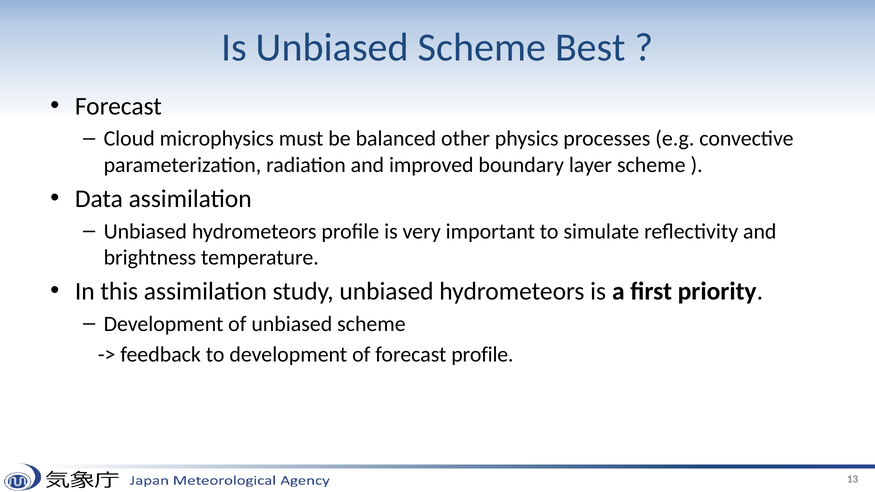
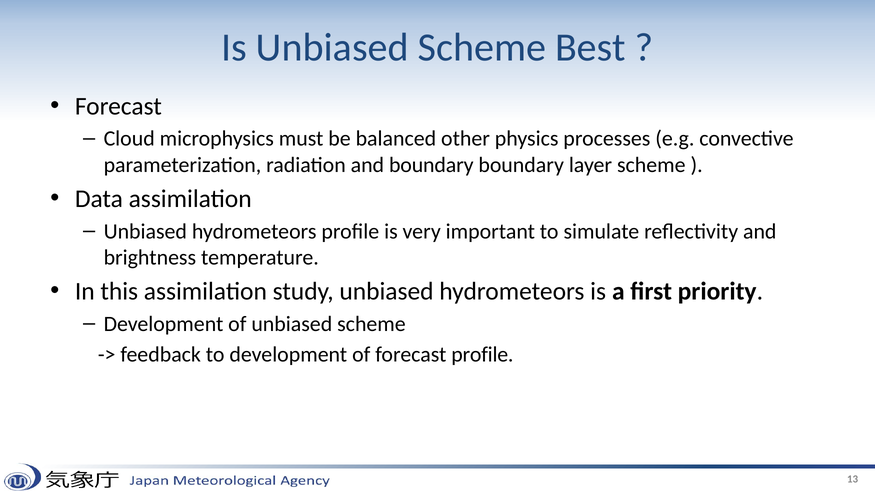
and improved: improved -> boundary (431, 165)
